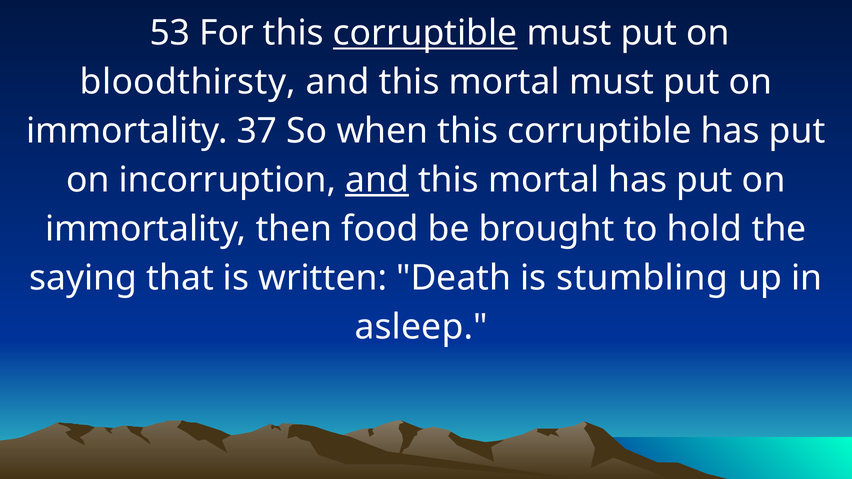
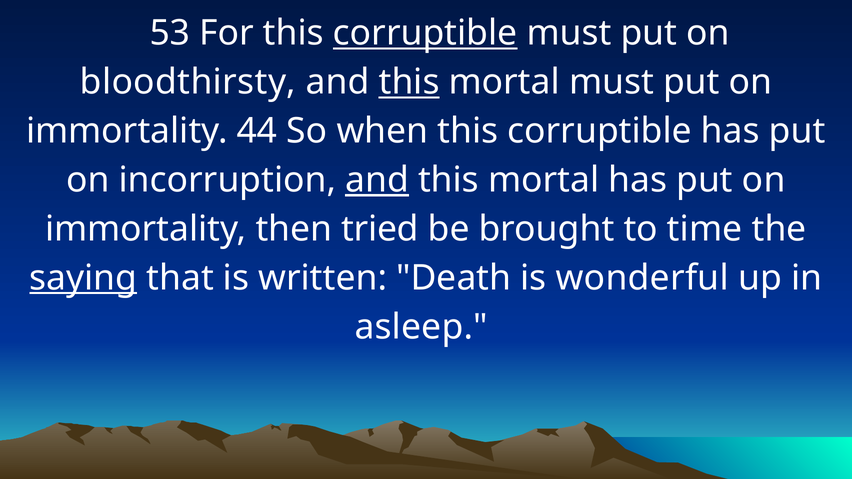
this underline: none -> present (409, 82)
37: 37 -> 44 (257, 131)
food: food -> tried (380, 229)
hold: hold -> time (705, 229)
saying underline: none -> present (83, 278)
stumbling: stumbling -> wonderful (642, 278)
